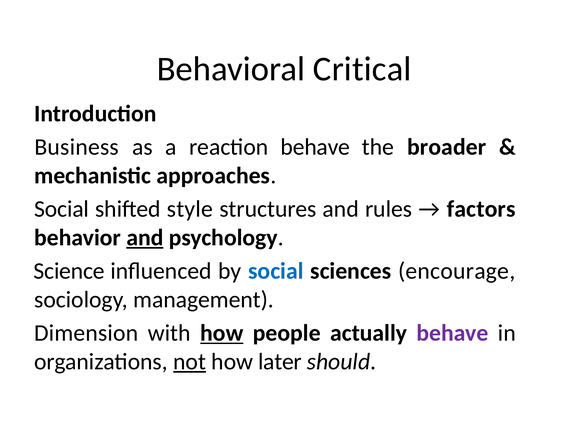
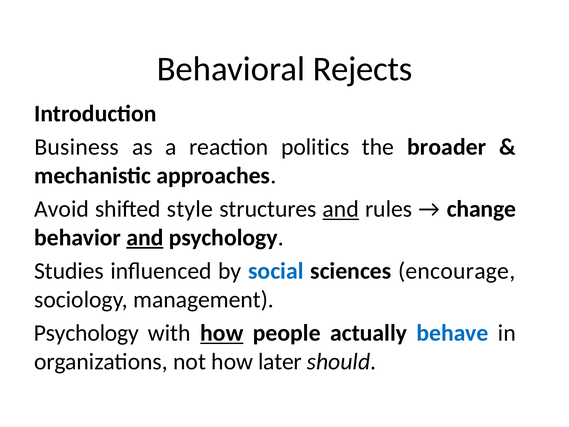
Critical: Critical -> Rejects (363, 69)
reaction behave: behave -> politics (315, 147)
Social: Social -> Avoid (62, 209)
and underline: none -> present (341, 209)
factors: factors -> change (481, 209)
Science: Science -> Studies (69, 271)
Dimension: Dimension -> Psychology (86, 333)
behave colour: purple -> blue (452, 333)
not underline: present -> none (190, 361)
